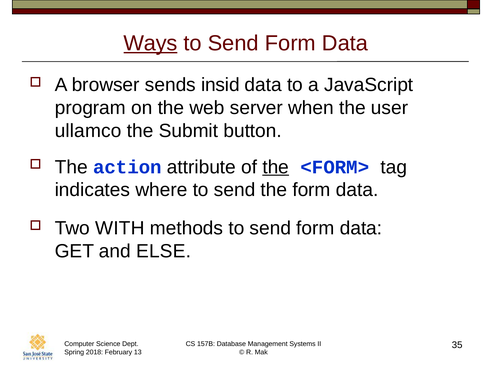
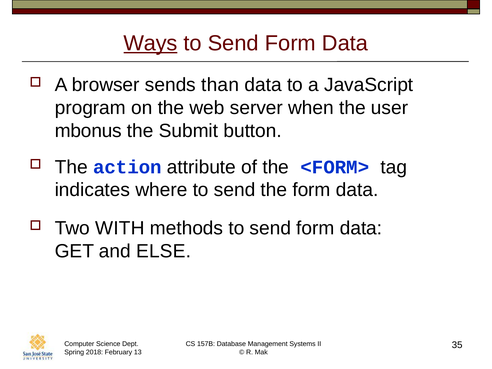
insid: insid -> than (220, 85)
ullamco: ullamco -> mbonus (88, 131)
the underline: present -> none (276, 167)
